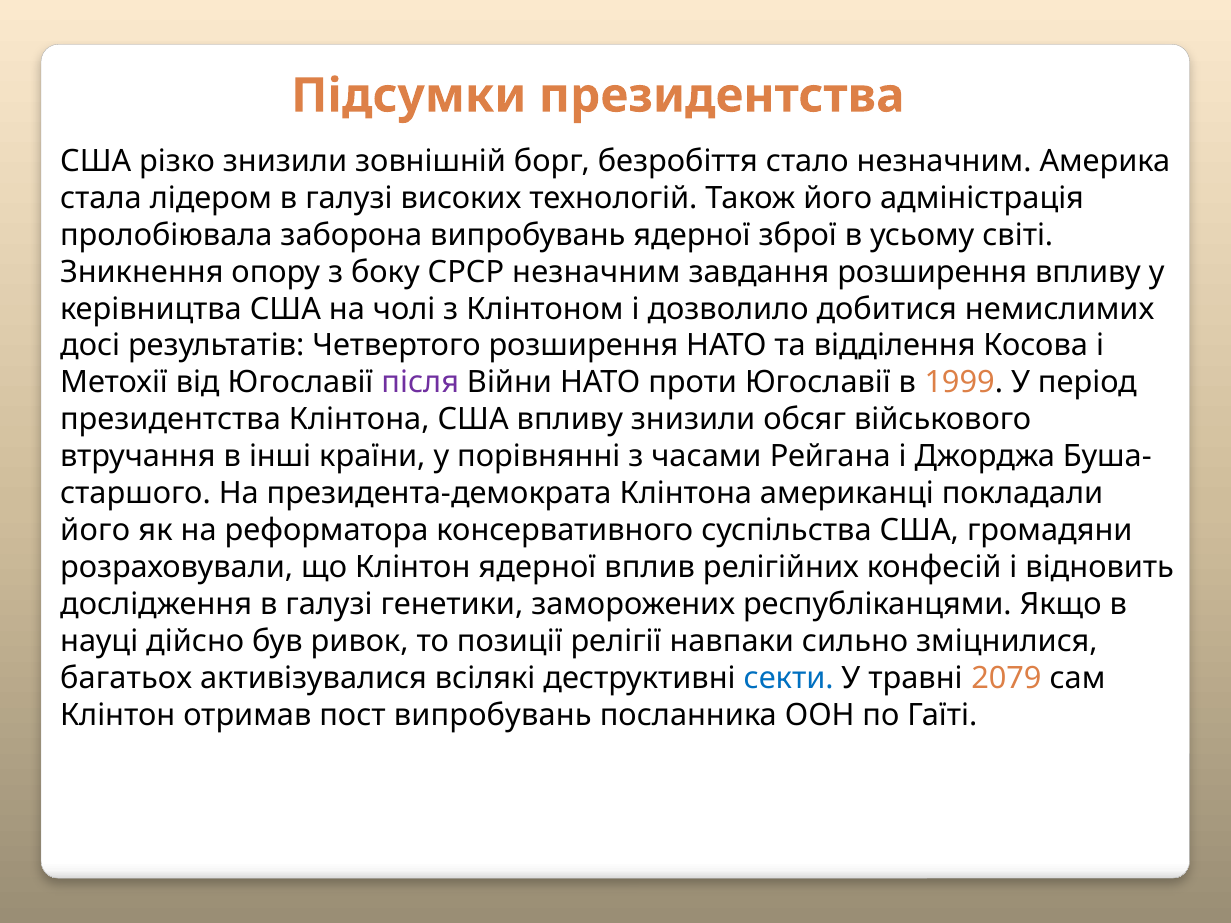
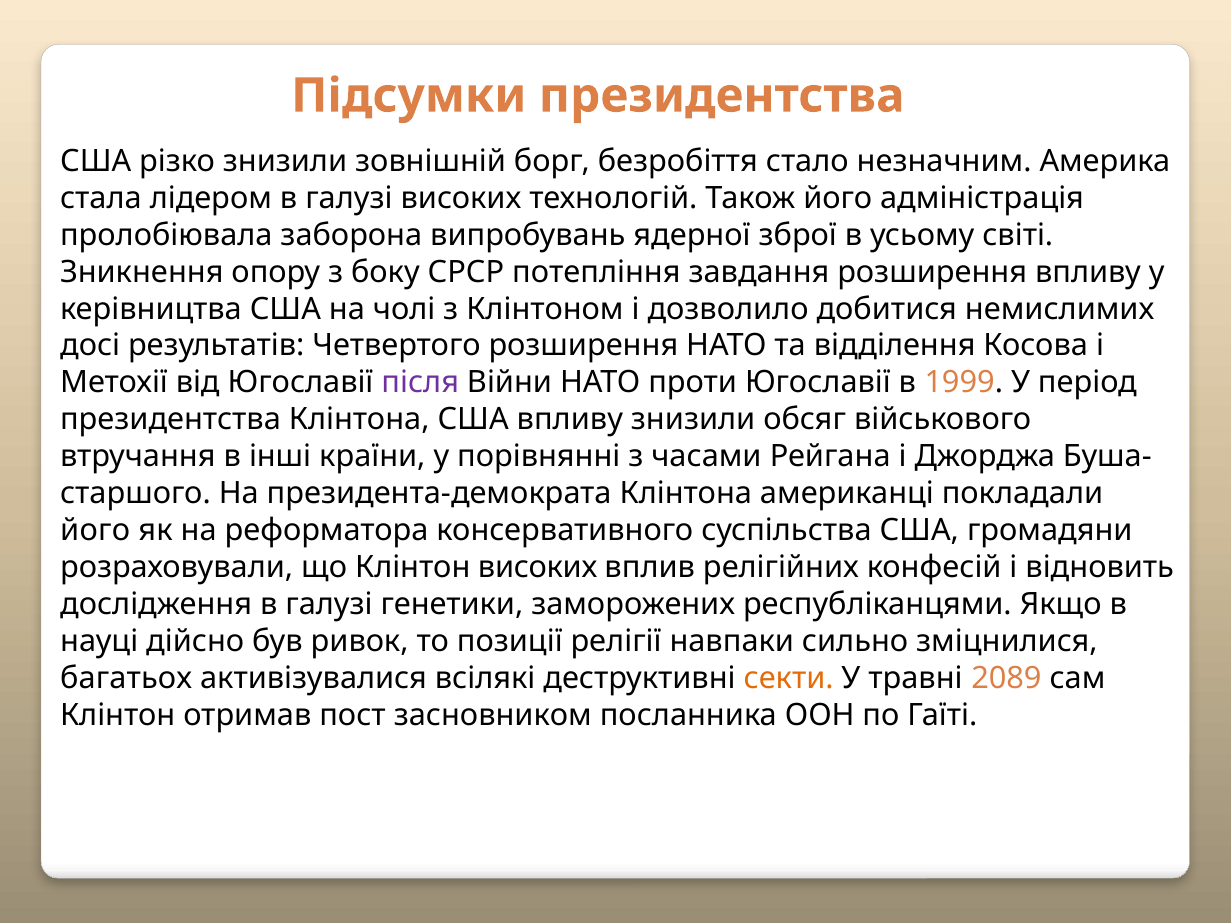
СРСР незначним: незначним -> потепління (596, 272)
Клінтон ядерної: ядерної -> високих (538, 567)
секти colour: blue -> orange (789, 678)
2079: 2079 -> 2089 (1006, 678)
пост випробувань: випробувань -> засновником (493, 715)
